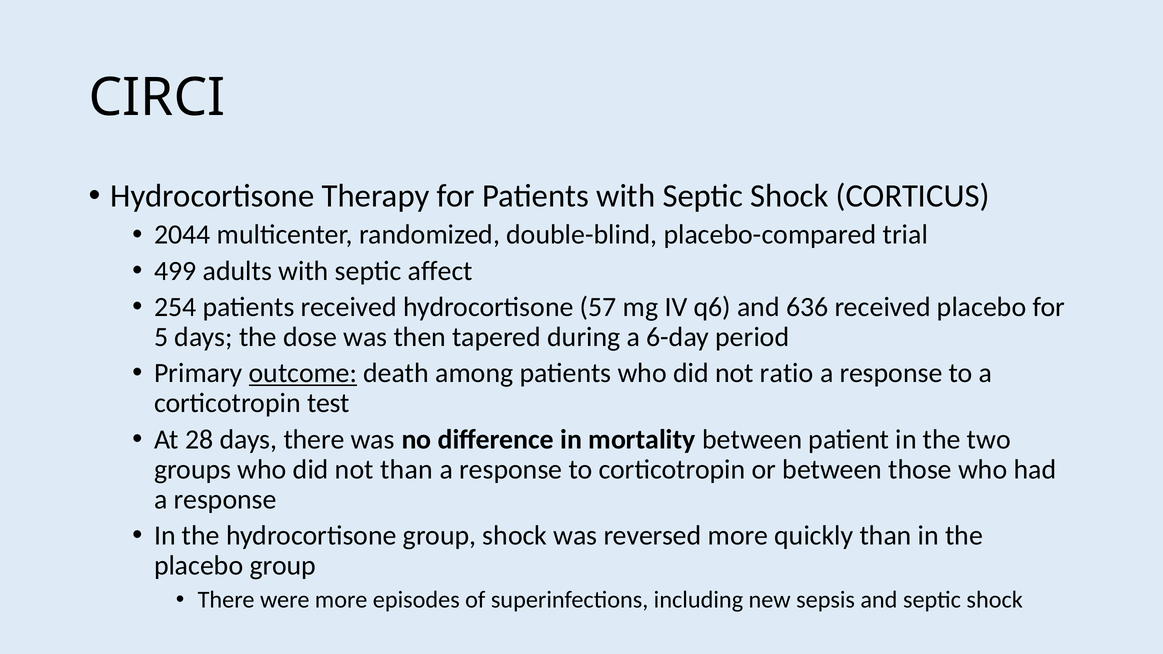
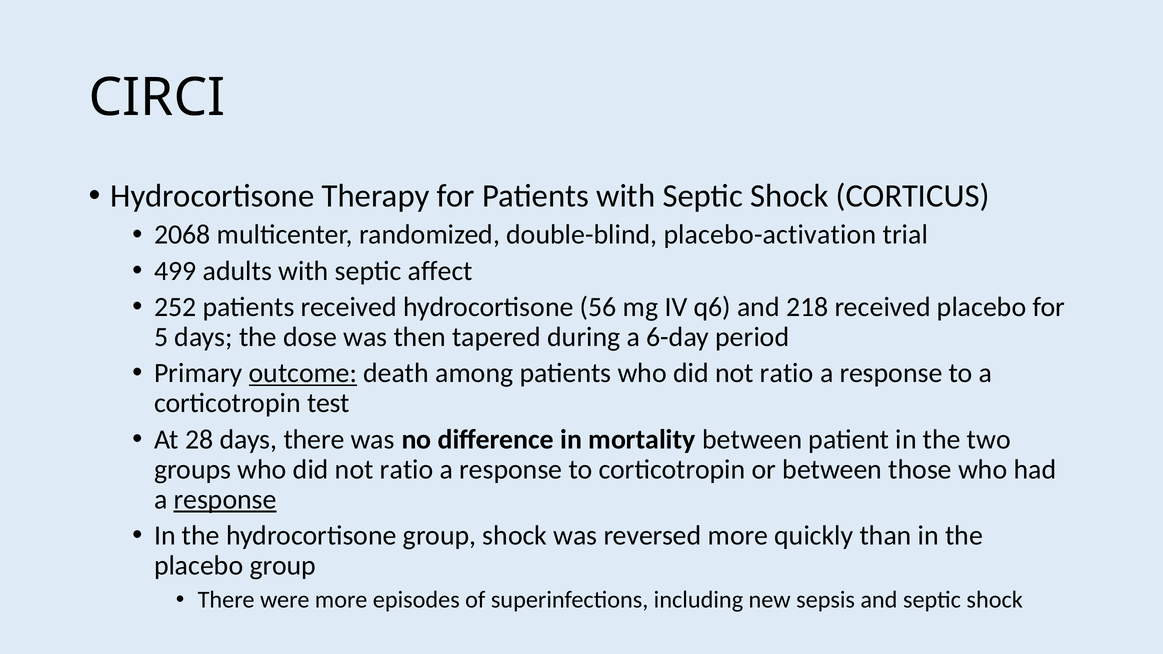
2044: 2044 -> 2068 (182, 235)
placebo-compared: placebo-compared -> placebo-activation (770, 235)
254: 254 -> 252 (175, 307)
57: 57 -> 56 (598, 307)
636: 636 -> 218 (807, 307)
than: than -> ratio (407, 470)
response underline: none -> present (225, 500)
